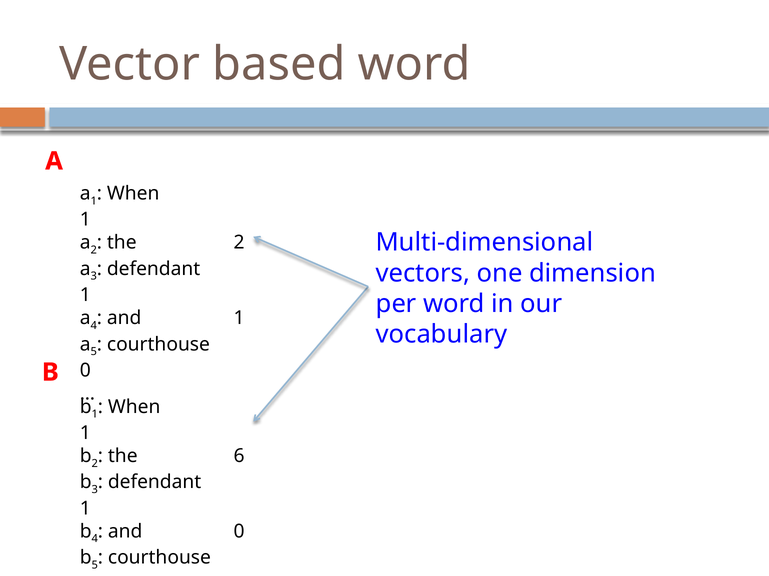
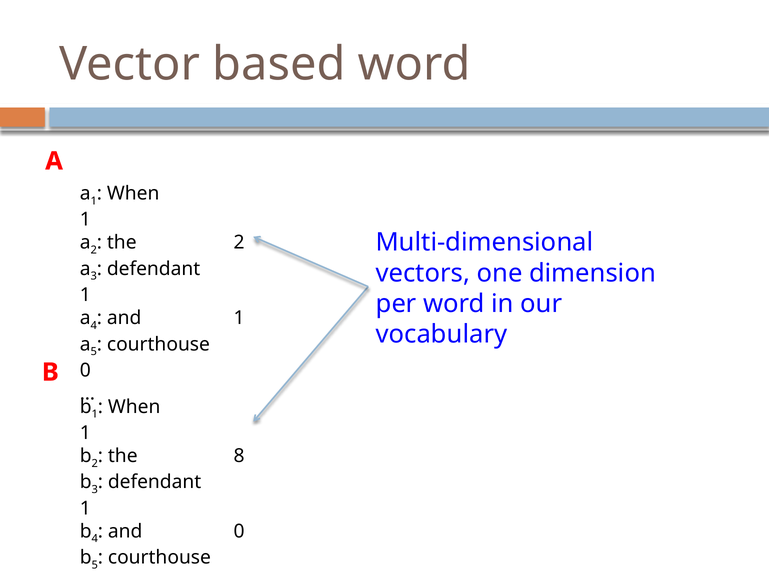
6: 6 -> 8 (239, 457)
